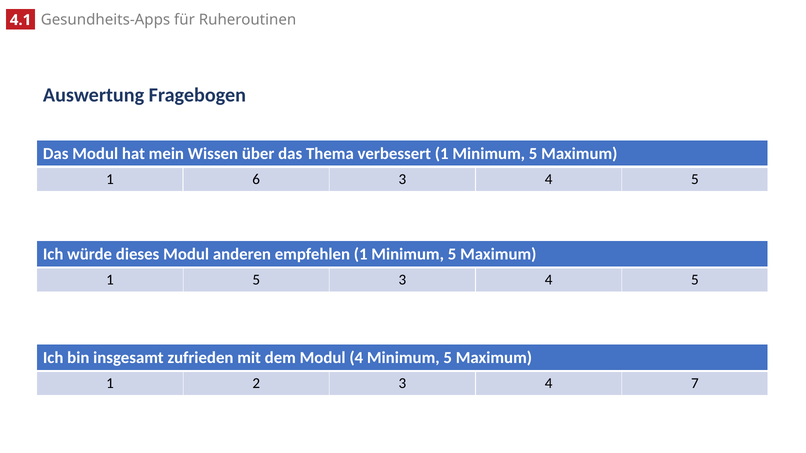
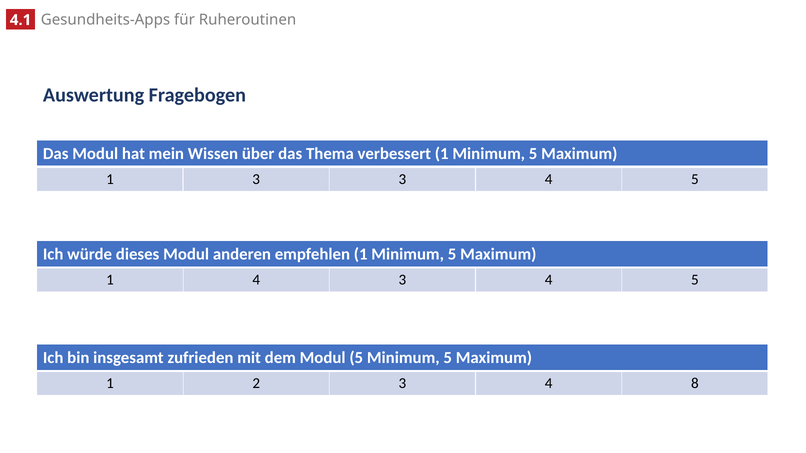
1 6: 6 -> 3 (256, 179)
1 5: 5 -> 4 (256, 280)
Modul 4: 4 -> 5 (356, 358)
7: 7 -> 8 (695, 384)
